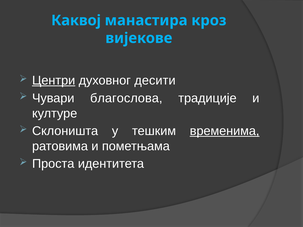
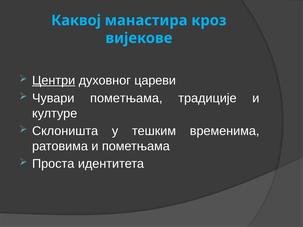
десити: десити -> цареви (155, 81)
Чувари благослова: благослова -> пометњама (126, 98)
временима underline: present -> none (225, 131)
